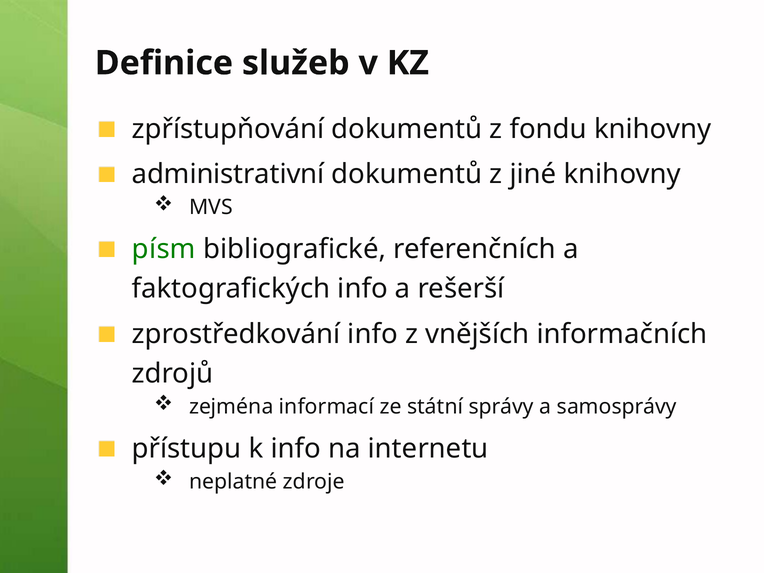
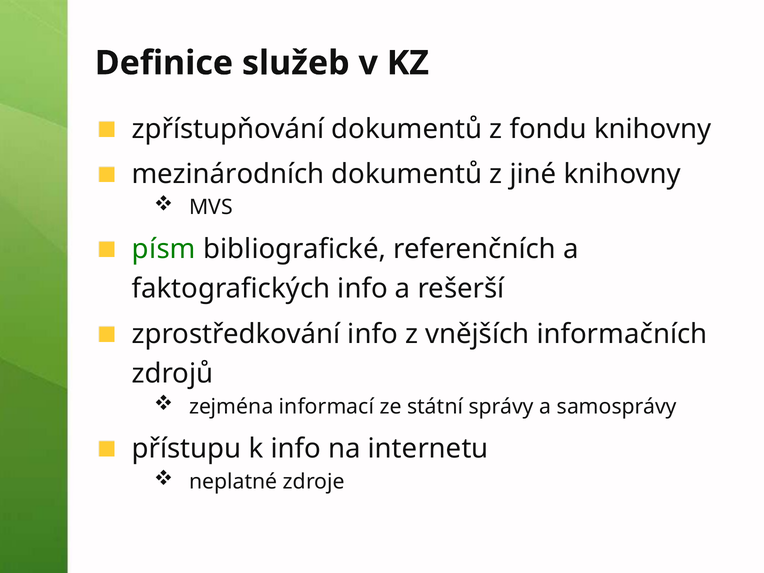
administrativní: administrativní -> mezinárodních (228, 174)
